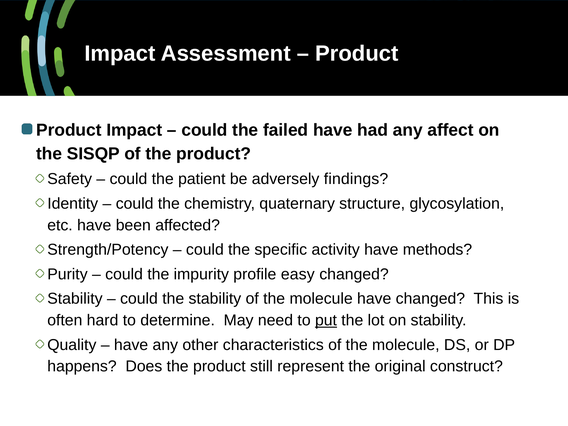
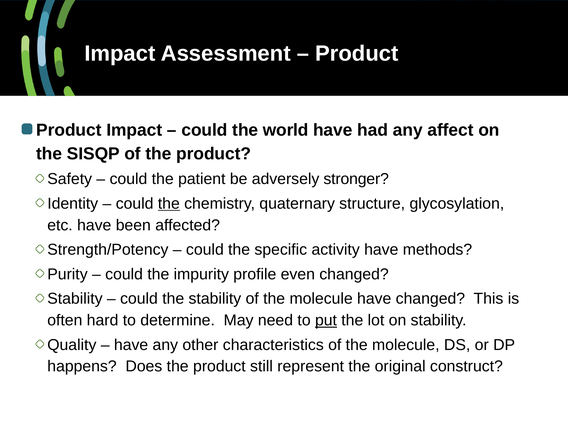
failed: failed -> world (286, 130)
findings: findings -> stronger (356, 179)
the underline: none -> present (169, 204)
easy: easy -> even (298, 274)
